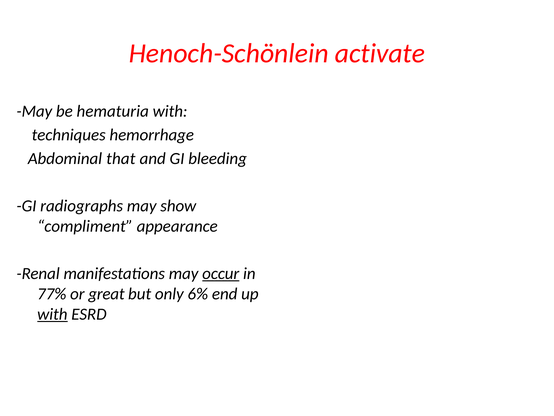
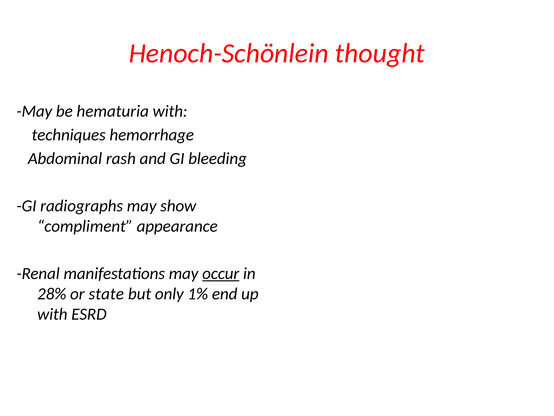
activate: activate -> thought (380, 53)
that: that -> rash (121, 158)
77%: 77% -> 28% (52, 294)
great: great -> state (106, 294)
6%: 6% -> 1% (198, 294)
with underline: present -> none (52, 314)
